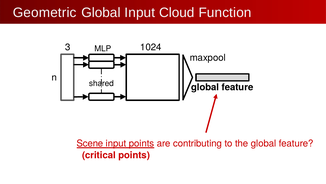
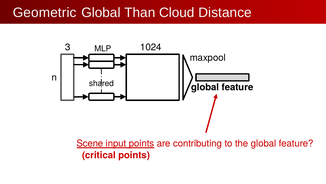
Global Input: Input -> Than (140, 12)
Function: Function -> Distance (225, 12)
